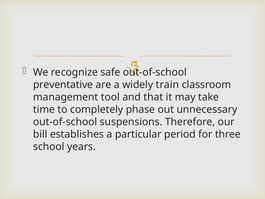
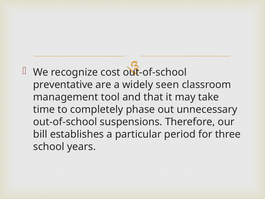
safe: safe -> cost (110, 72)
train: train -> seen (167, 85)
